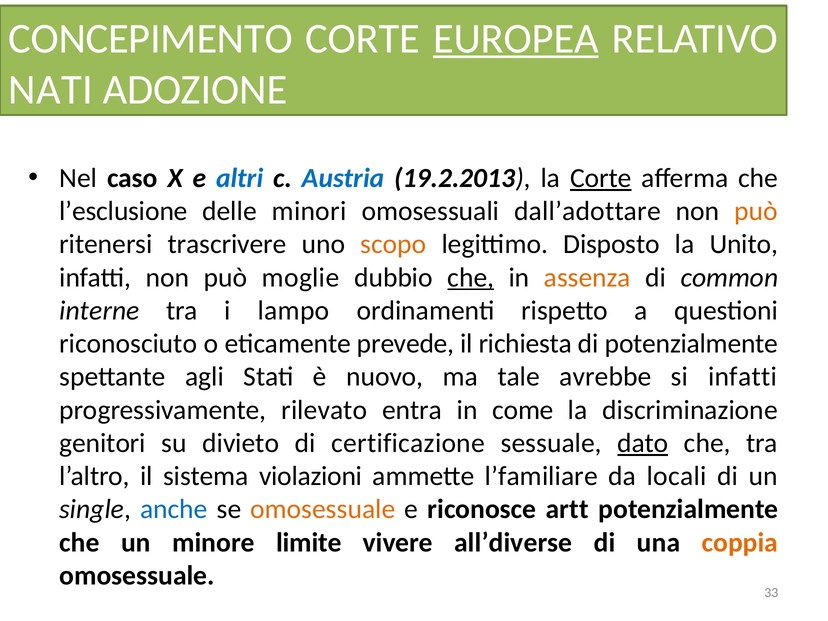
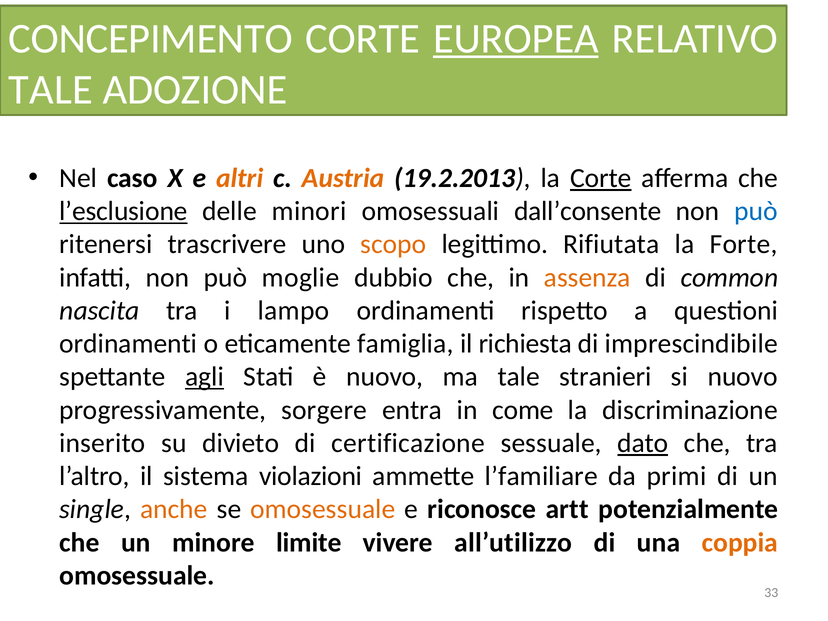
NATI: NATI -> TALE (51, 90)
altri colour: blue -> orange (240, 178)
Austria colour: blue -> orange (343, 178)
l’esclusione underline: none -> present (123, 211)
dall’adottare: dall’adottare -> dall’consente (588, 211)
può colour: orange -> blue (756, 211)
Disposto: Disposto -> Rifiutata (611, 244)
Unito: Unito -> Forte (744, 244)
che underline: present -> none (471, 277)
interne: interne -> nascita (99, 311)
riconosciuto: riconosciuto -> ordinamenti (128, 344)
prevede: prevede -> famiglia (405, 344)
di potenzialmente: potenzialmente -> imprescindibile (691, 344)
agli underline: none -> present (204, 377)
avrebbe: avrebbe -> stranieri (605, 377)
si infatti: infatti -> nuovo (743, 377)
rilevato: rilevato -> sorgere (324, 410)
genitori: genitori -> inserito (102, 443)
locali: locali -> primi (677, 476)
anche colour: blue -> orange (174, 509)
all’diverse: all’diverse -> all’utilizzo (513, 542)
